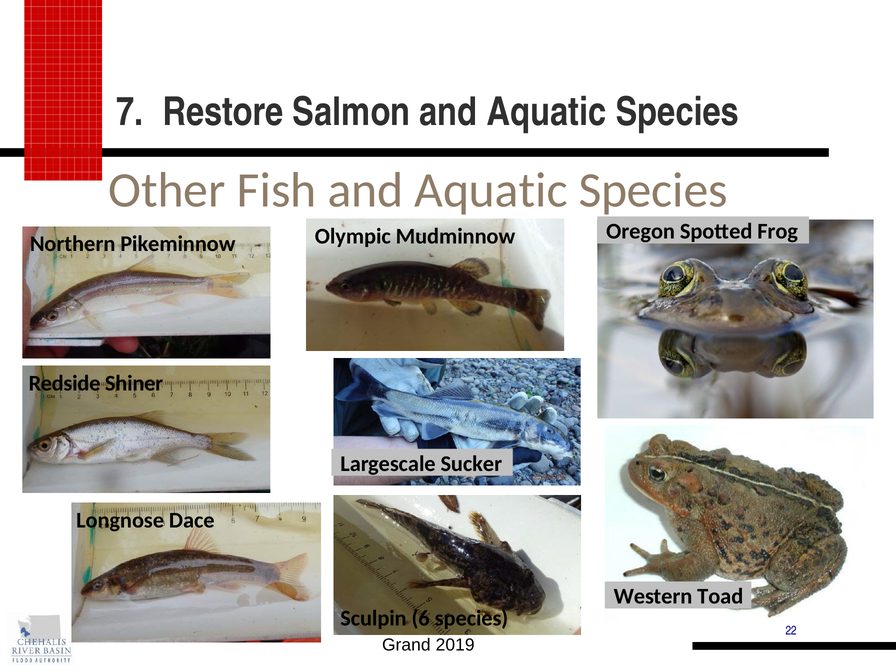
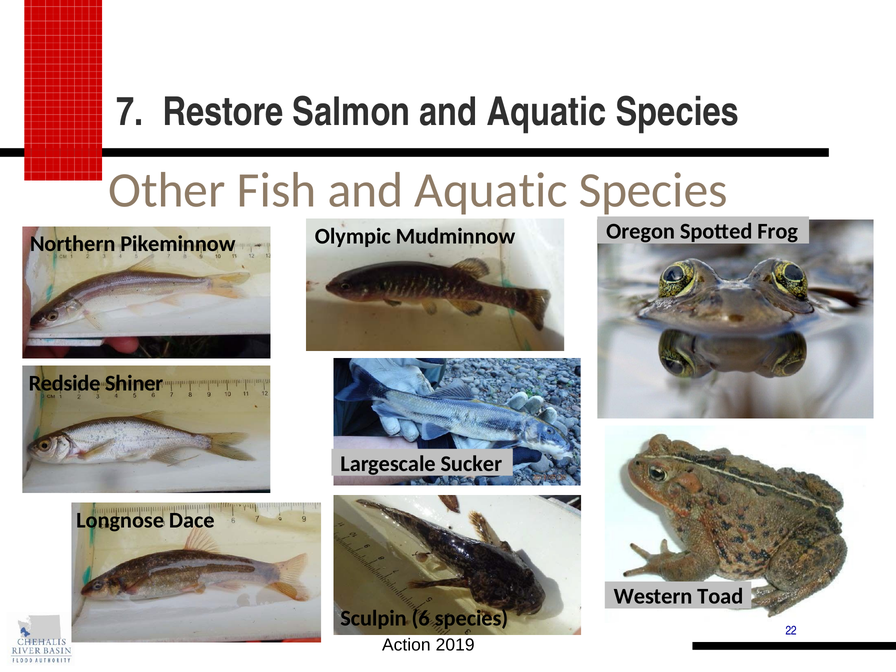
Grand: Grand -> Action (406, 645)
